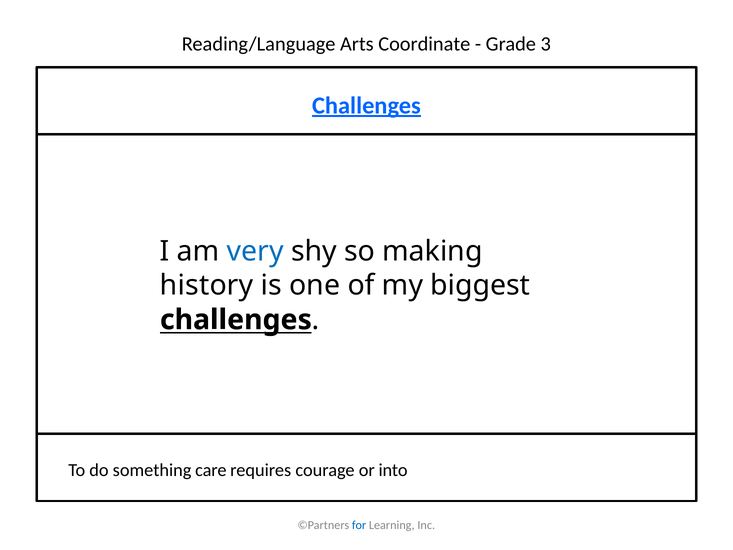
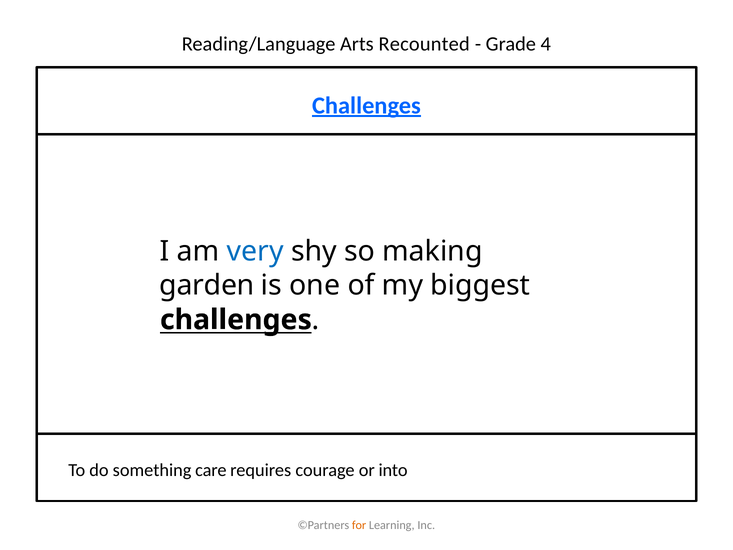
Coordinate: Coordinate -> Recounted (424, 44)
3: 3 -> 4 (546, 44)
history: history -> garden (207, 285)
for colour: blue -> orange (359, 525)
